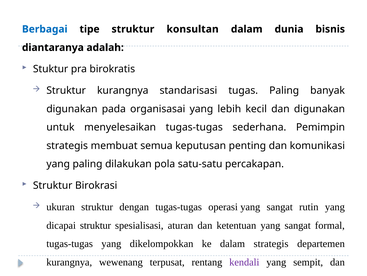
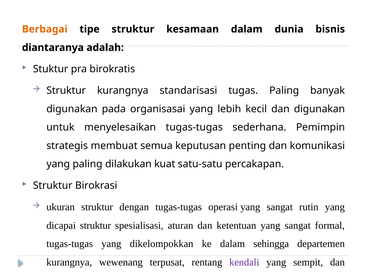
Berbagai colour: blue -> orange (45, 29)
konsultan: konsultan -> kesamaan (193, 29)
pola: pola -> kuat (165, 164)
dalam strategis: strategis -> sehingga (271, 243)
